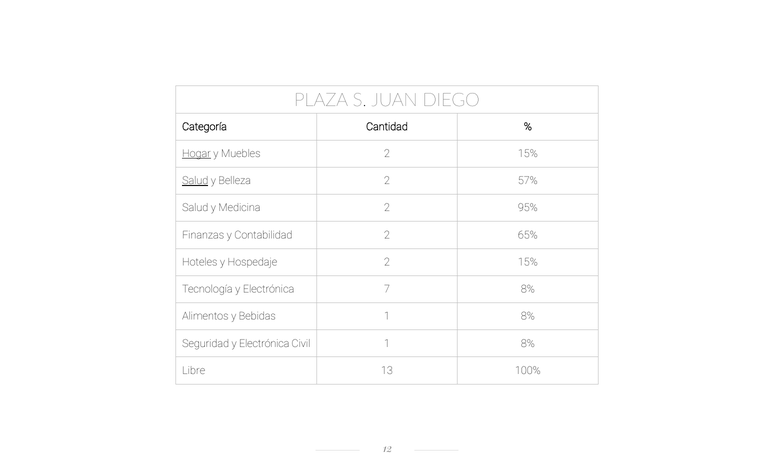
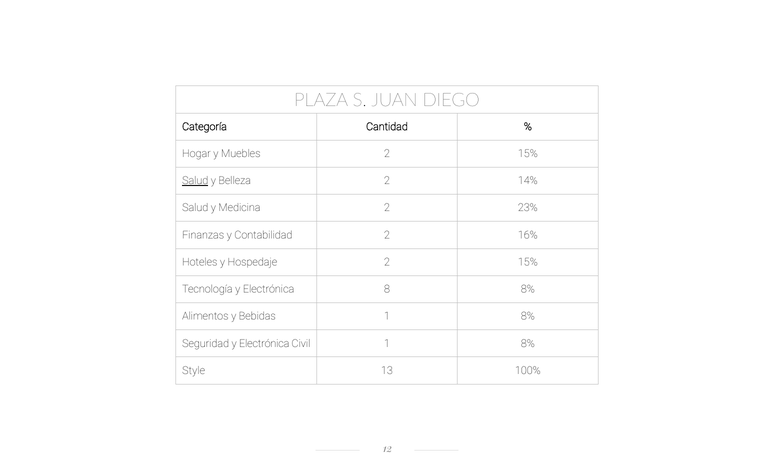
Hogar underline: present -> none (196, 154)
57%: 57% -> 14% (528, 181)
95%: 95% -> 23% (528, 208)
65%: 65% -> 16% (528, 235)
7: 7 -> 8 (387, 289)
Libre: Libre -> Style (194, 371)
